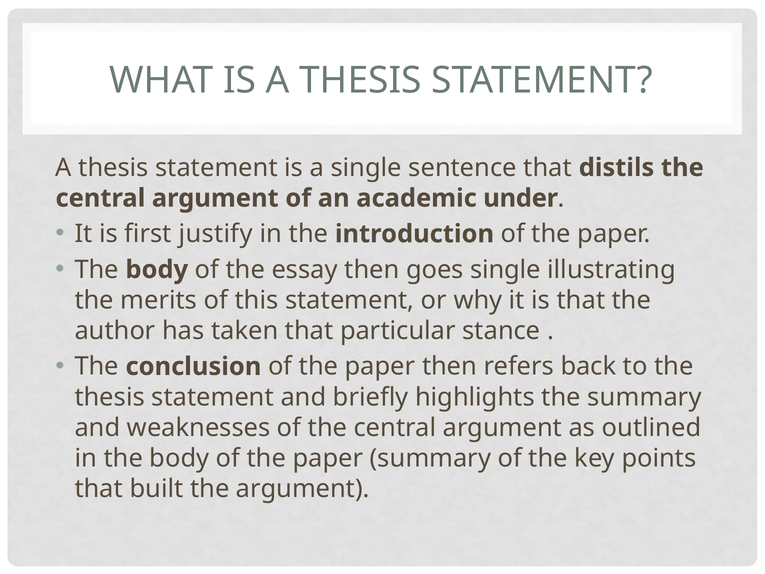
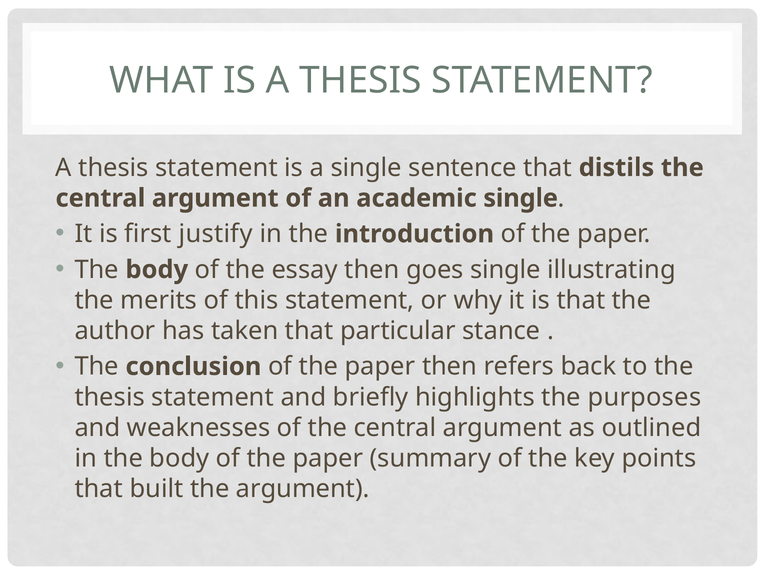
academic under: under -> single (521, 198)
the summary: summary -> purposes (644, 397)
